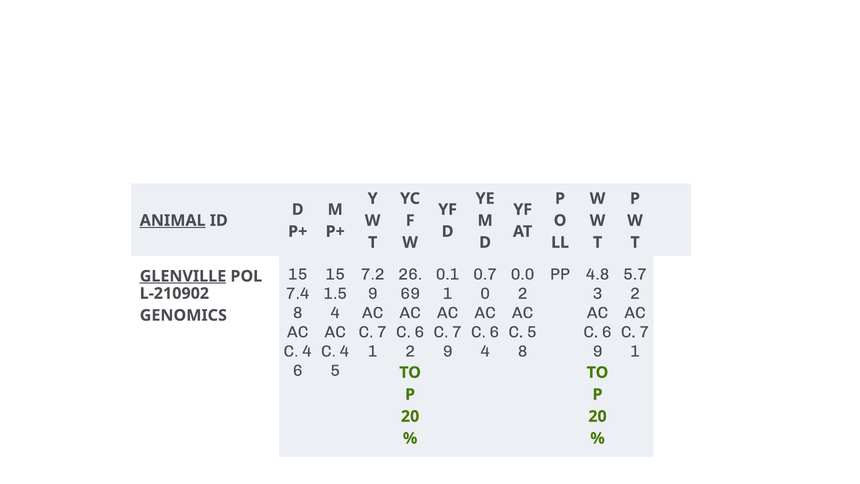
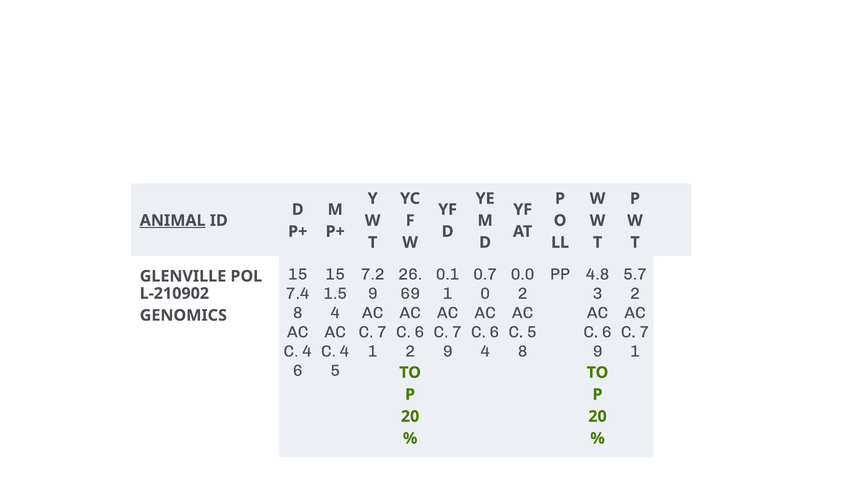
GLENVILLE underline: present -> none (183, 276)
